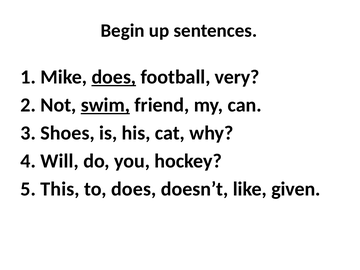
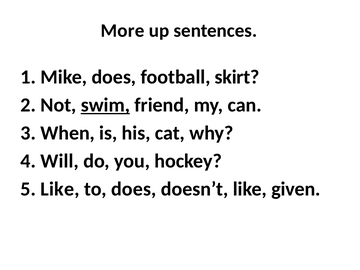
Begin: Begin -> More (123, 31)
does underline: present -> none (114, 77)
very: very -> skirt (237, 77)
Shoes: Shoes -> When (68, 133)
5 This: This -> Like (60, 189)
